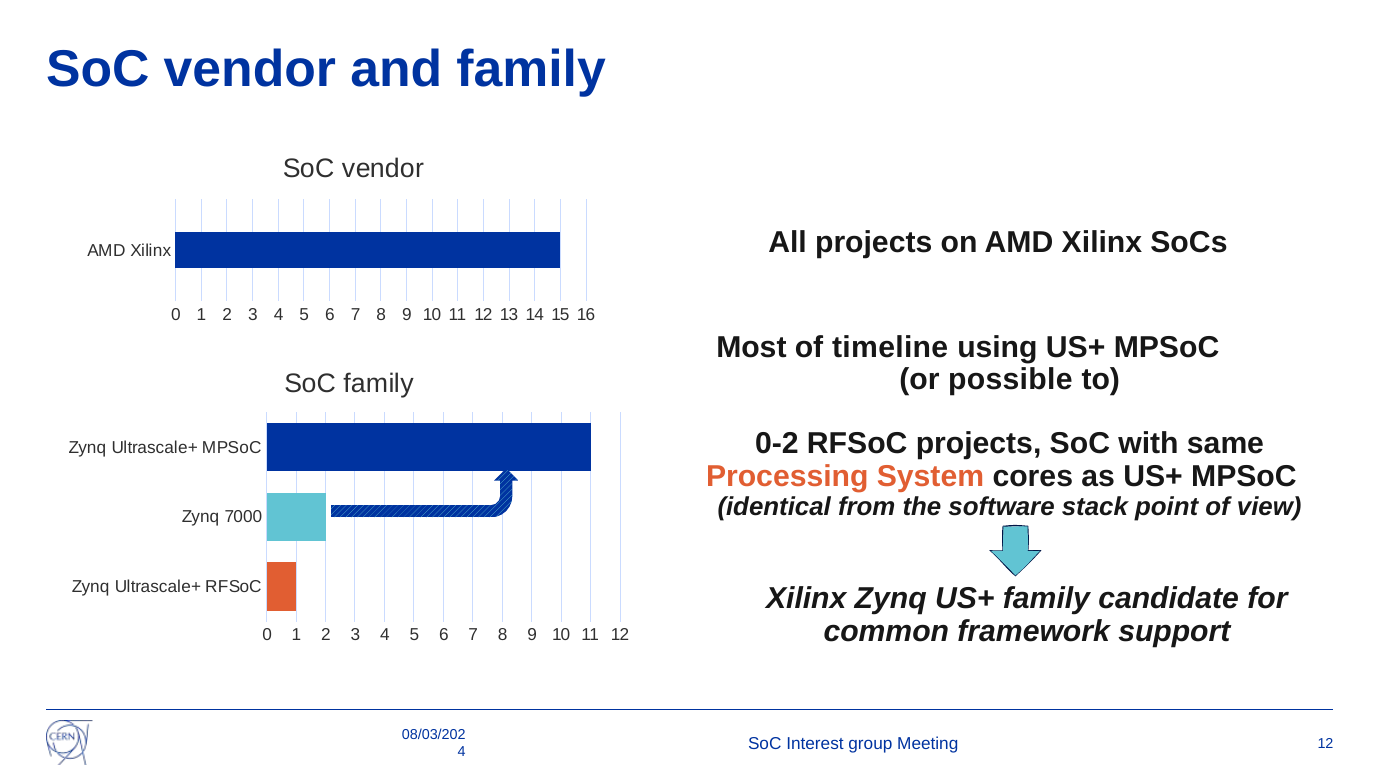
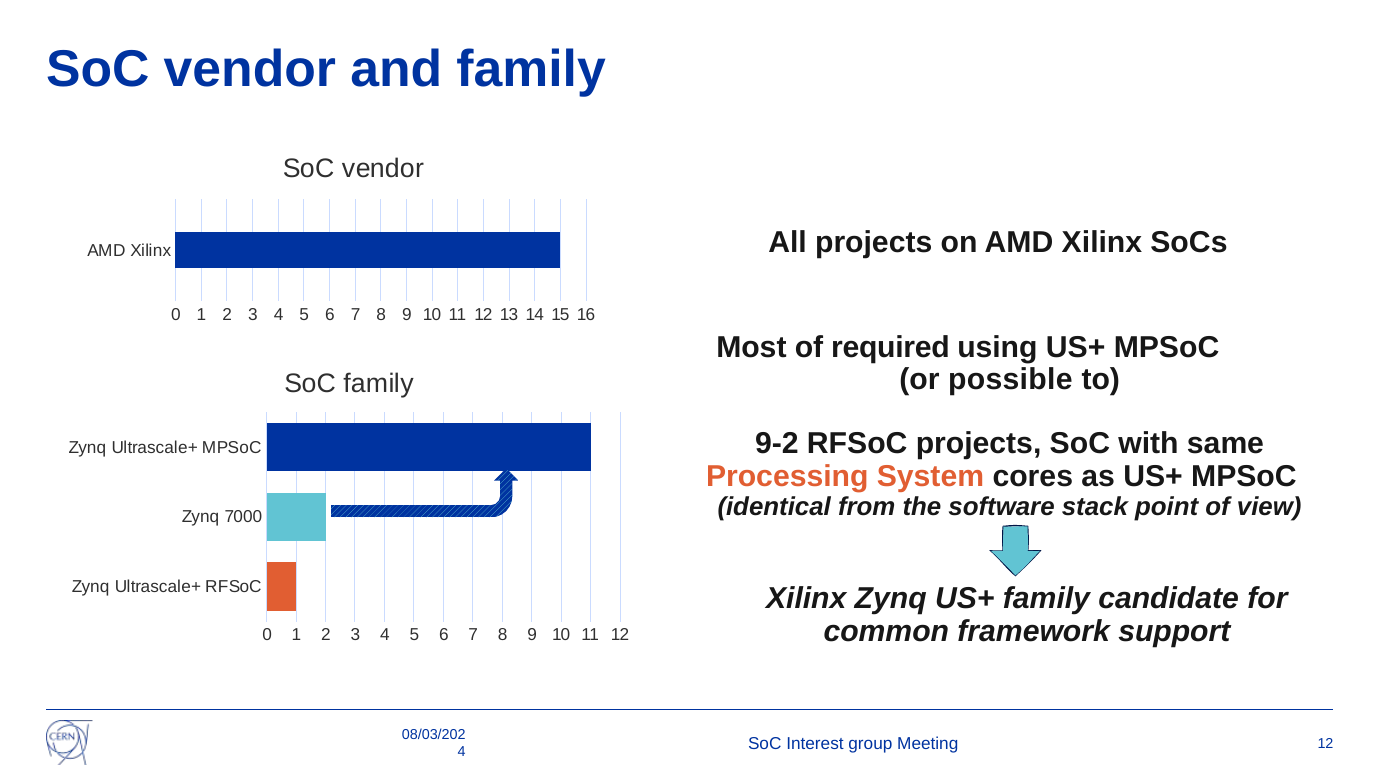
timeline: timeline -> required (890, 347)
0-2: 0-2 -> 9-2 (777, 444)
